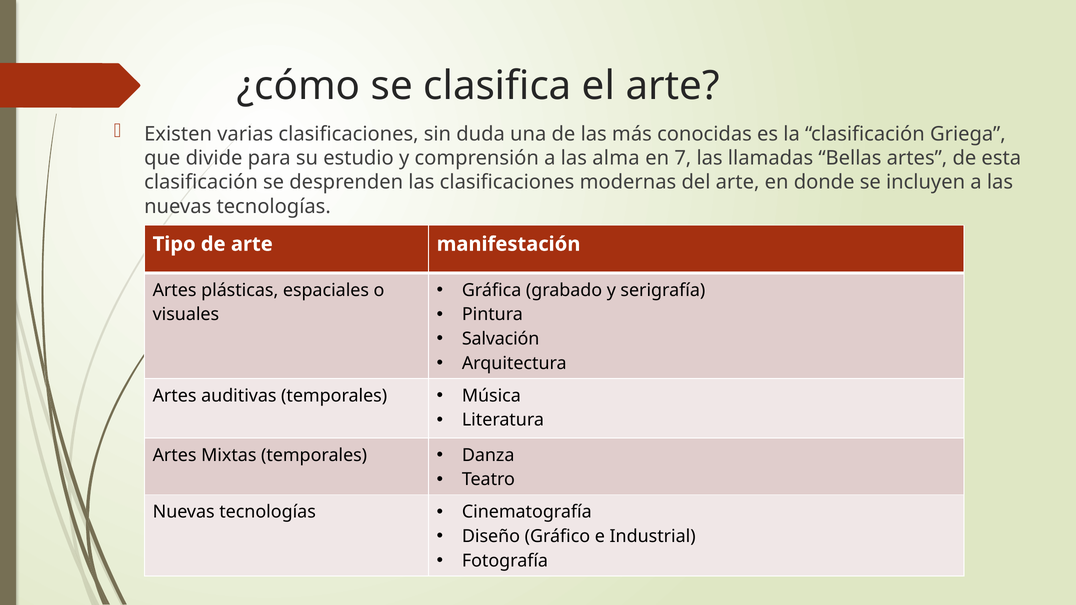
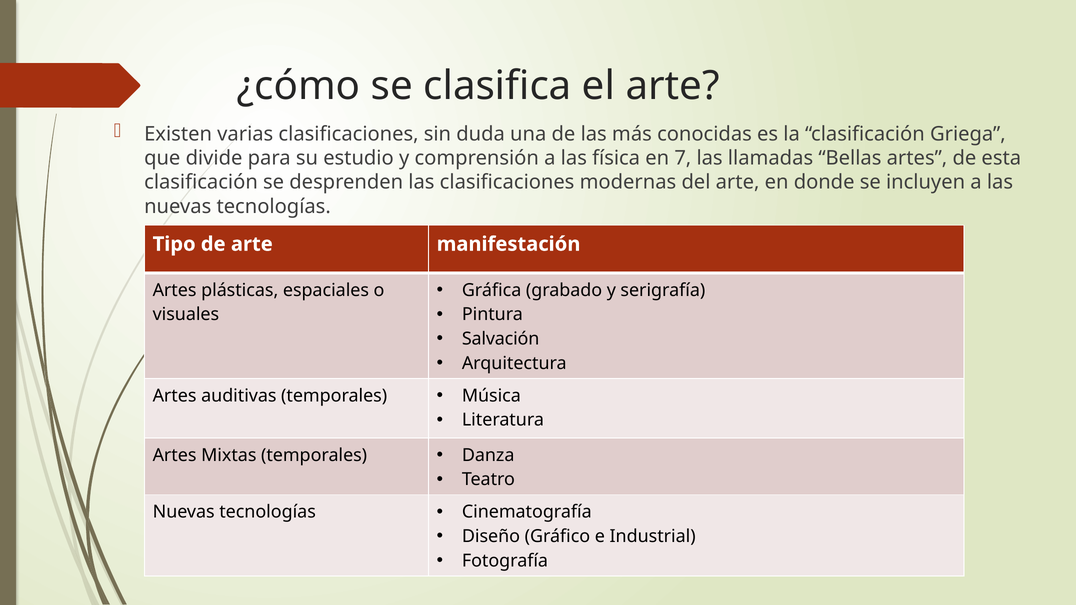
alma: alma -> física (616, 158)
